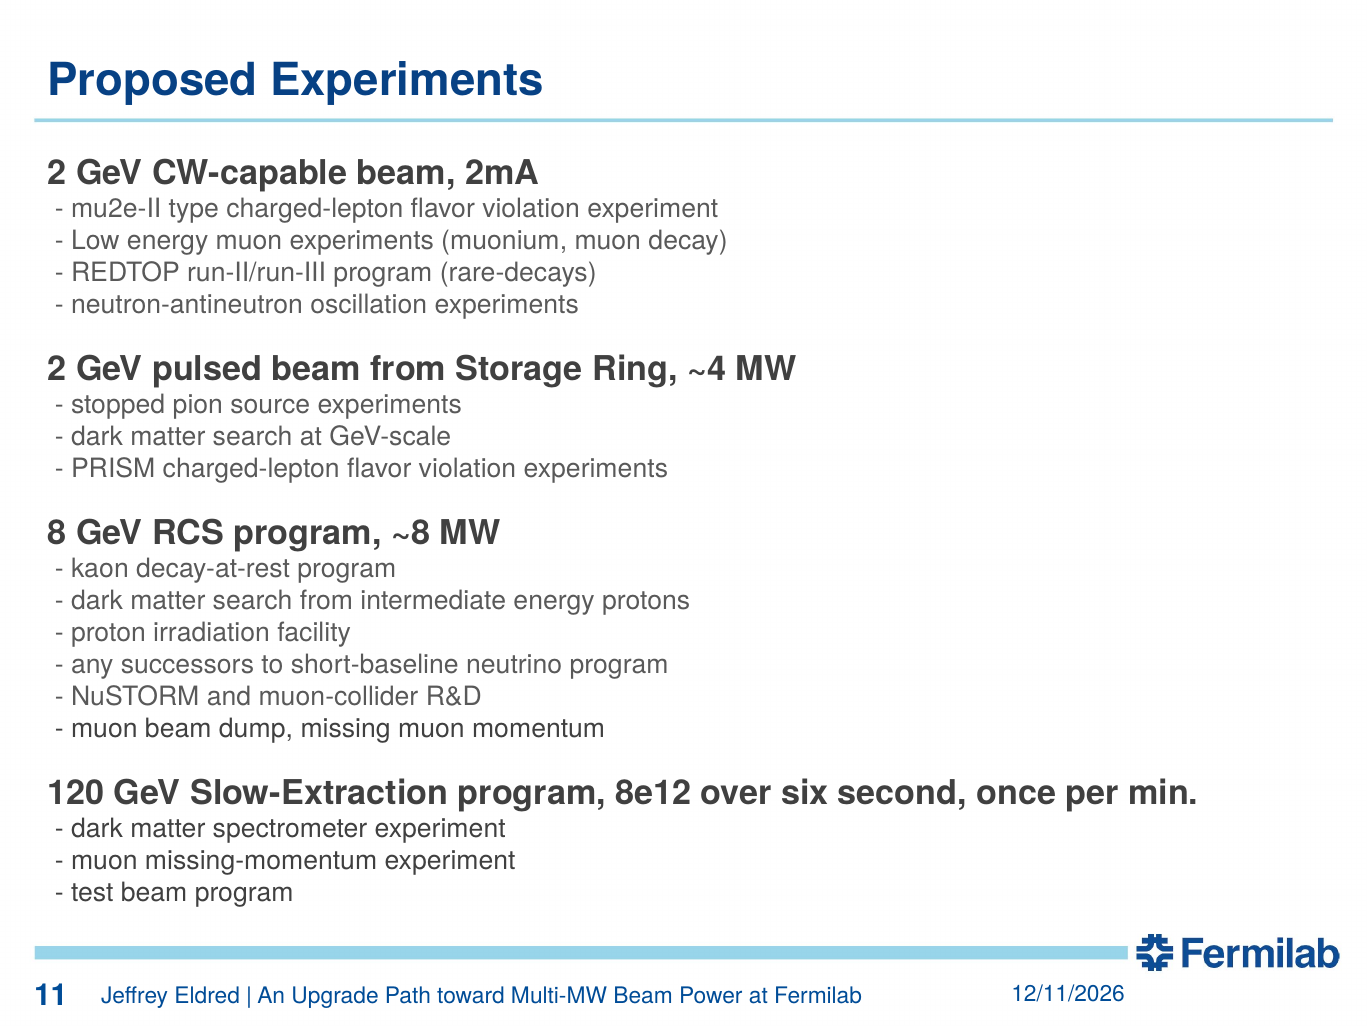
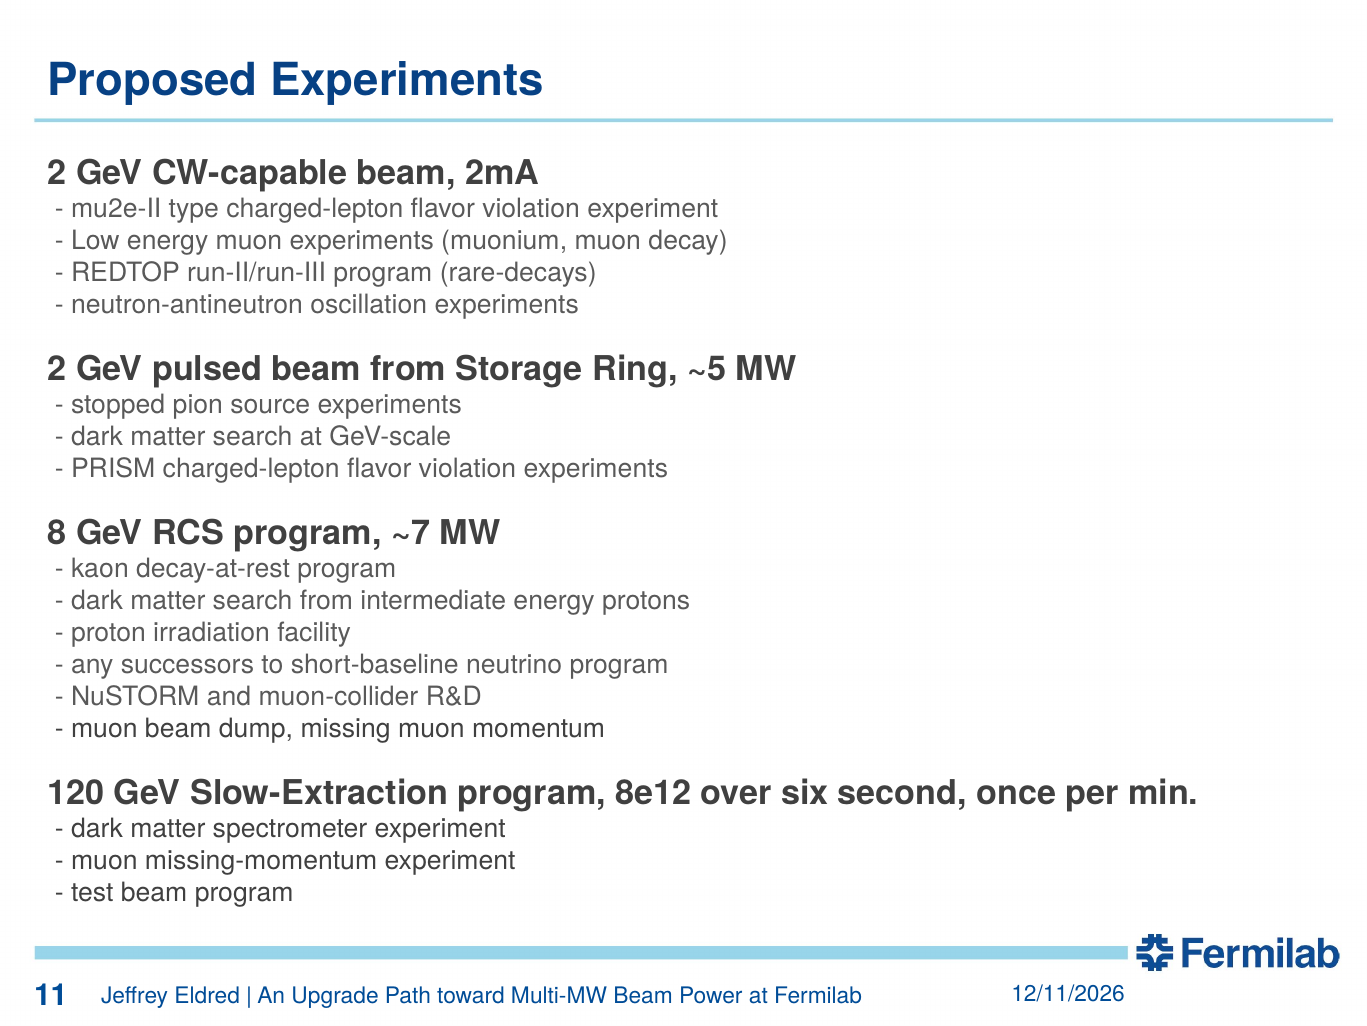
~4: ~4 -> ~5 (707, 369)
~8: ~8 -> ~7 (411, 533)
